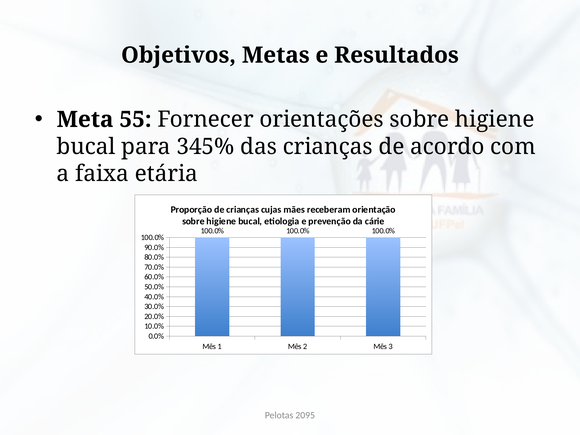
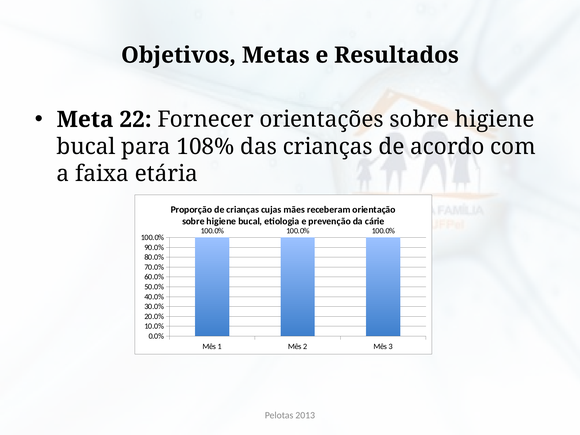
55: 55 -> 22 (135, 120)
345%: 345% -> 108% (205, 147)
2095: 2095 -> 2013 (305, 415)
